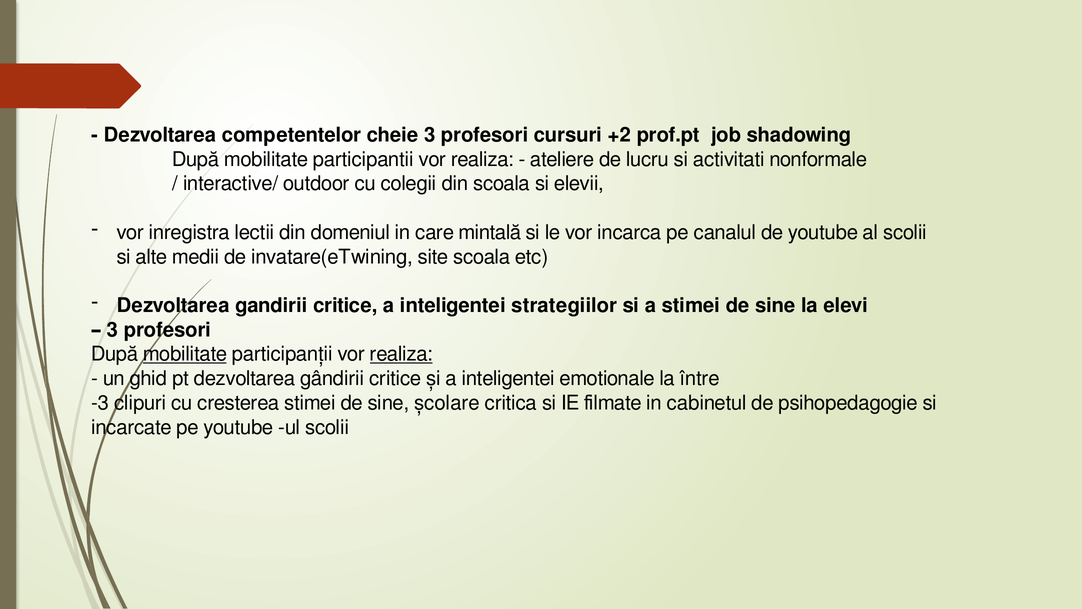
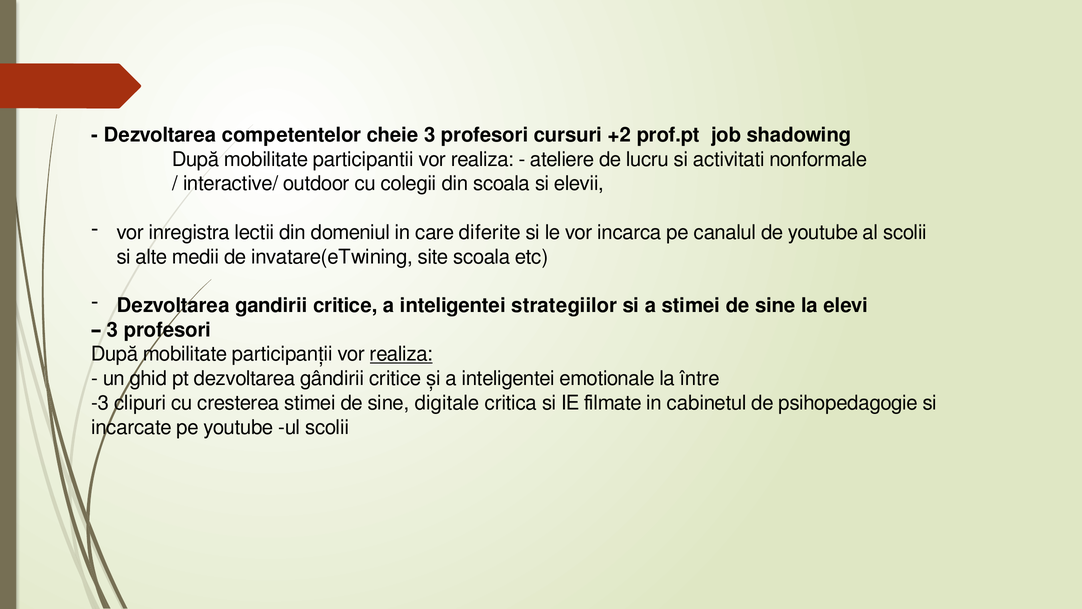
mintală: mintală -> diferite (490, 232)
mobilitate underline: present -> none (185, 354)
școlare: școlare -> digitale (447, 403)
